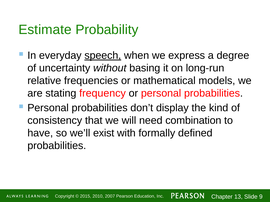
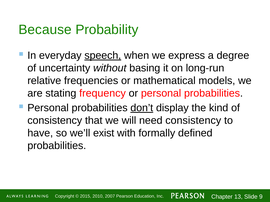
Estimate: Estimate -> Because (45, 30)
don’t underline: none -> present (142, 108)
need combination: combination -> consistency (193, 121)
